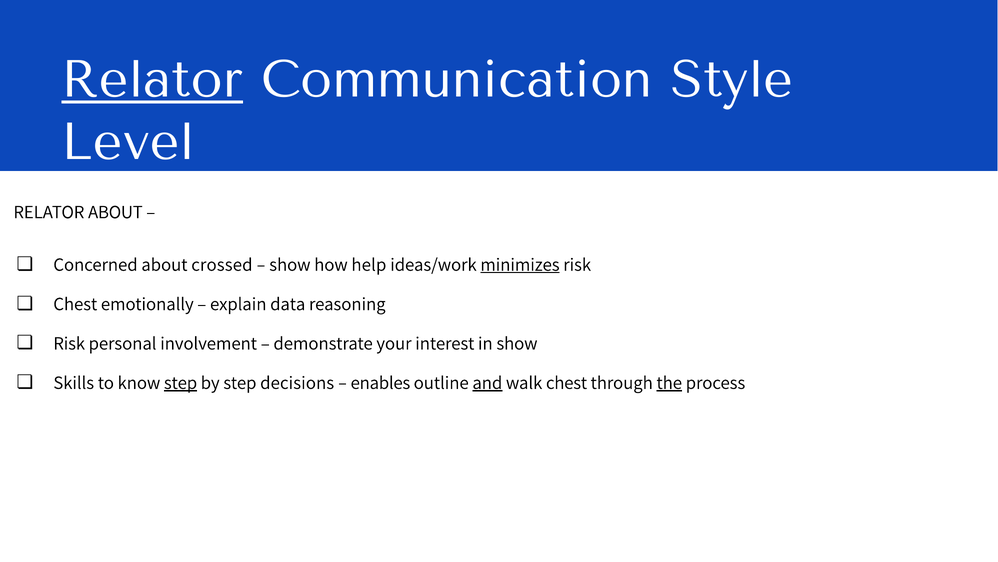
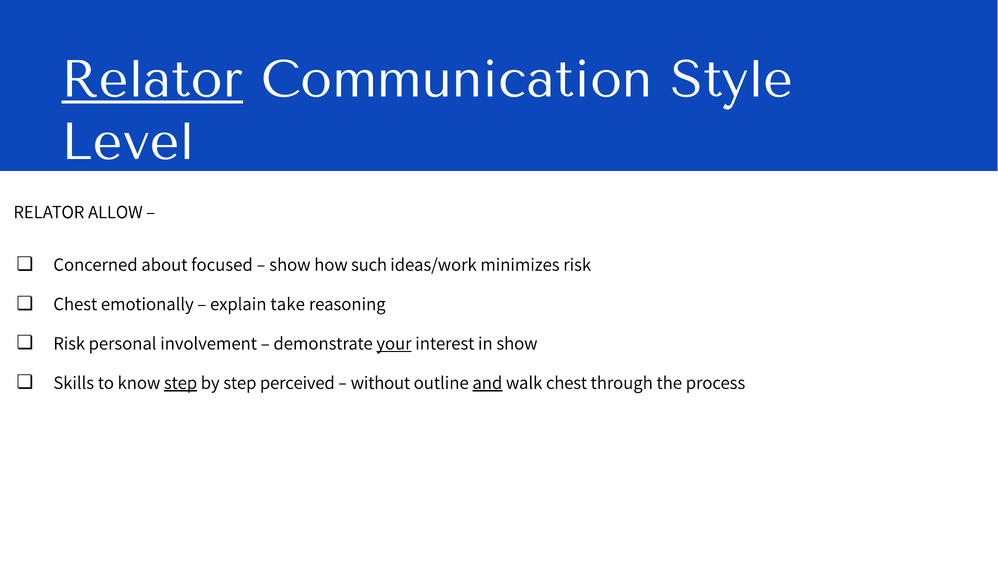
RELATOR ABOUT: ABOUT -> ALLOW (115, 212)
crossed: crossed -> focused (222, 264)
help: help -> such (369, 264)
minimizes underline: present -> none (520, 264)
data: data -> take (288, 304)
your underline: none -> present (394, 343)
decisions: decisions -> perceived (297, 382)
enables: enables -> without (380, 382)
the underline: present -> none (669, 382)
